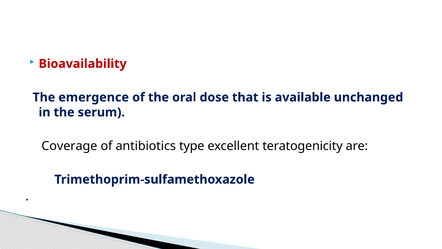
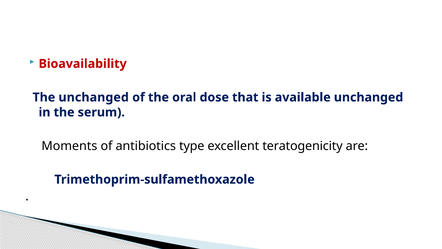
The emergence: emergence -> unchanged (94, 97)
Coverage: Coverage -> Moments (69, 146)
